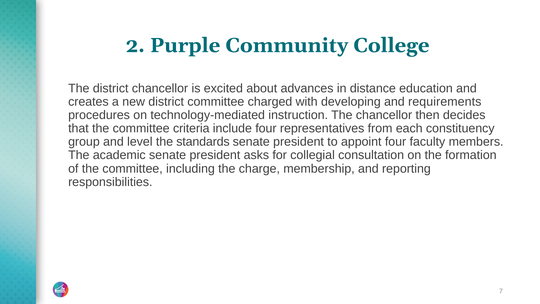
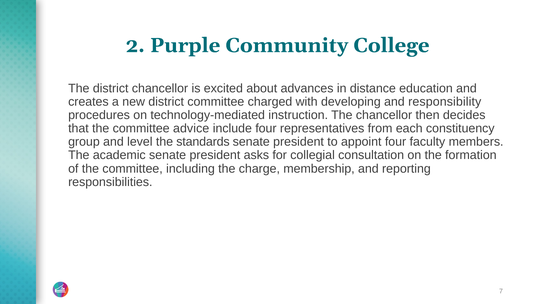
requirements: requirements -> responsibility (445, 102)
criteria: criteria -> advice (191, 128)
